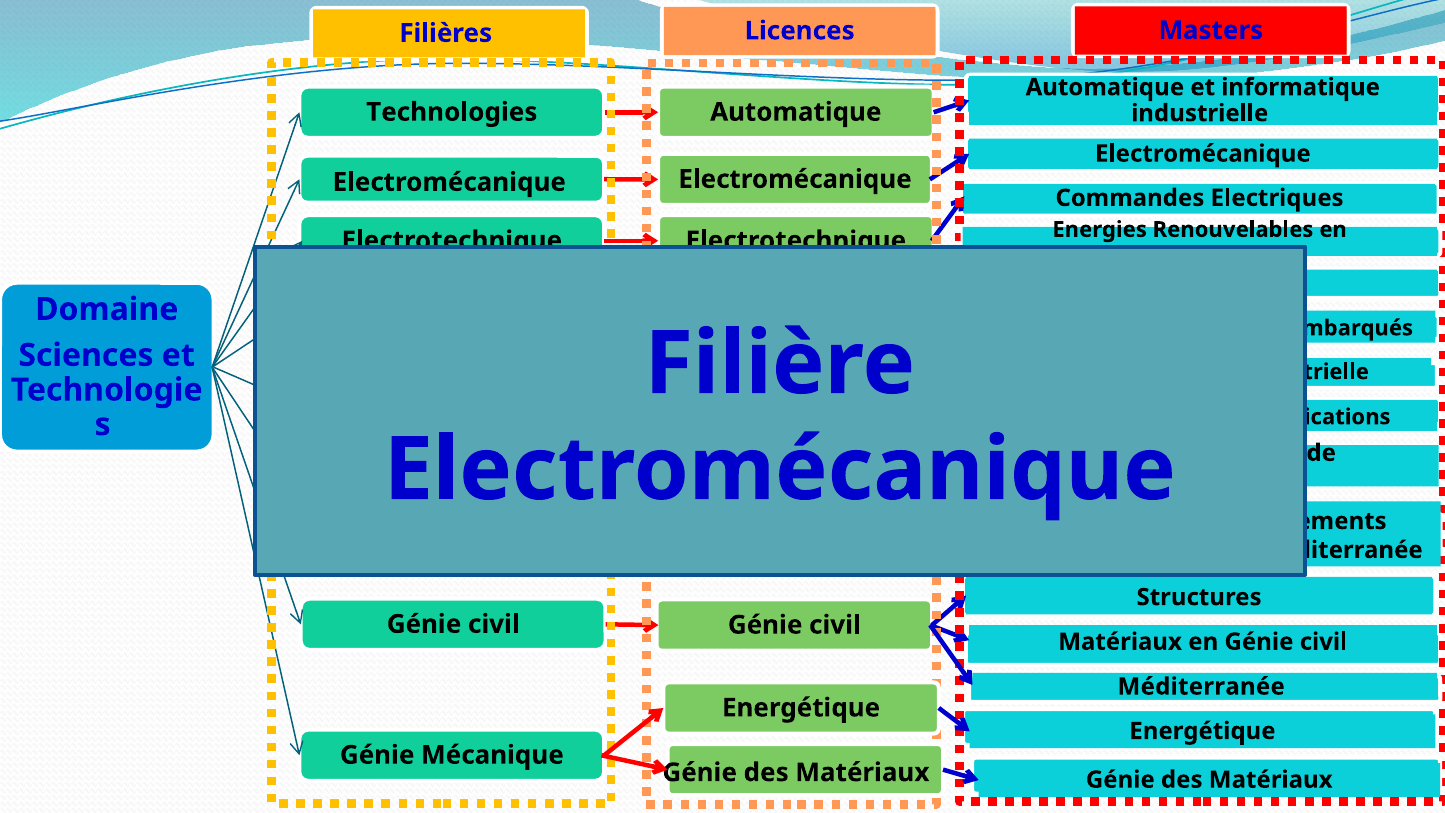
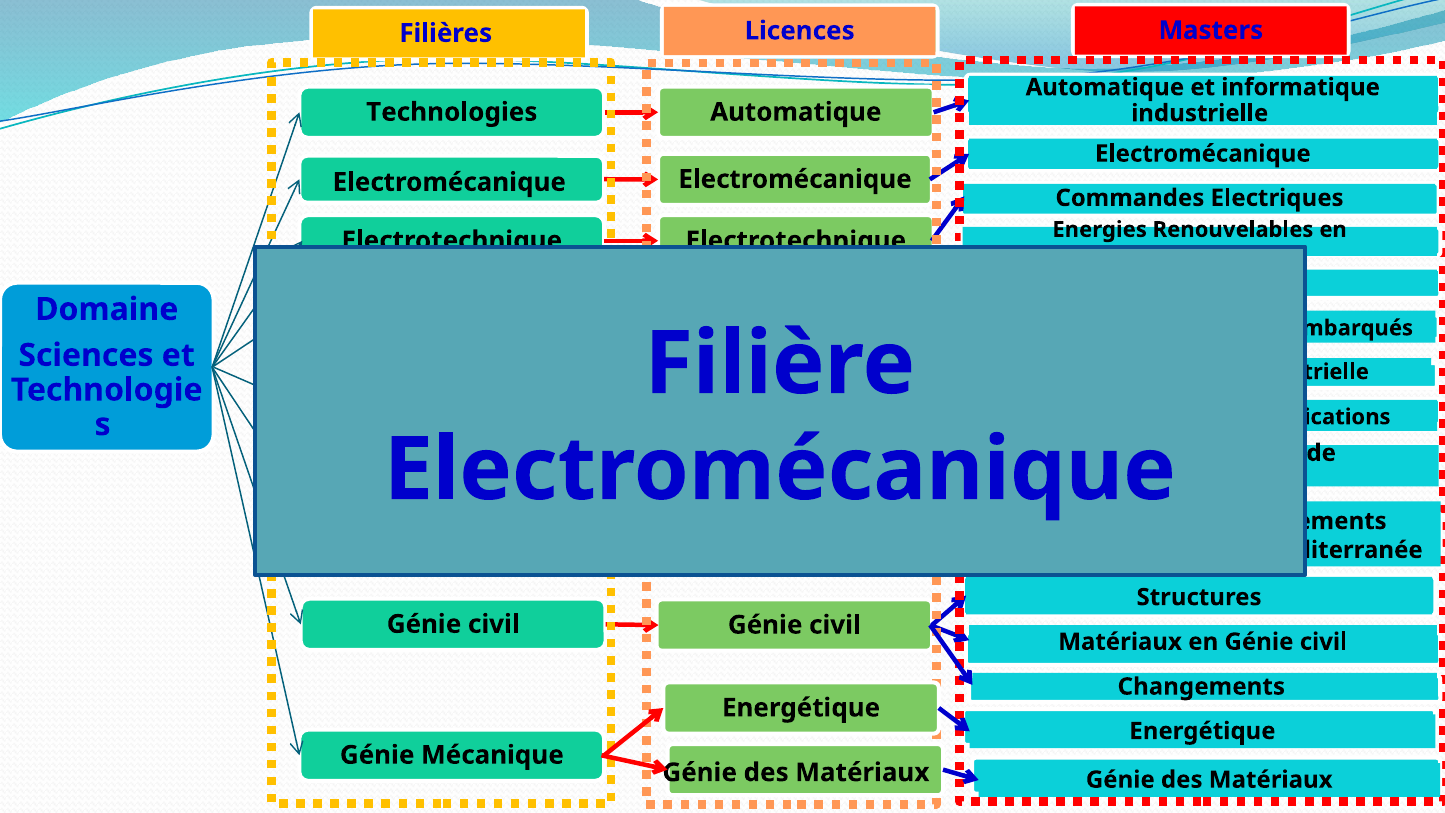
Méditerranée: Méditerranée -> Changements (1201, 687)
